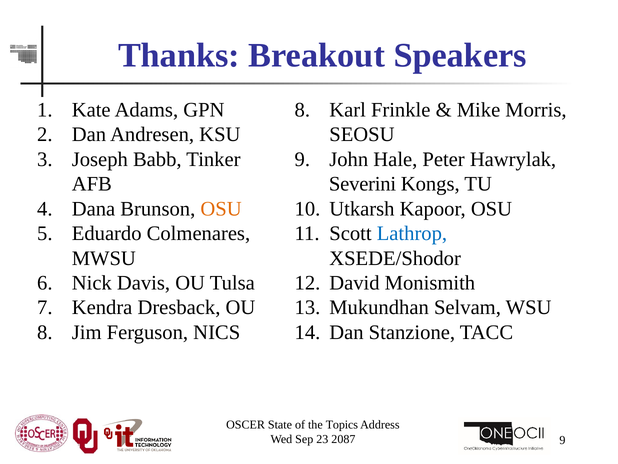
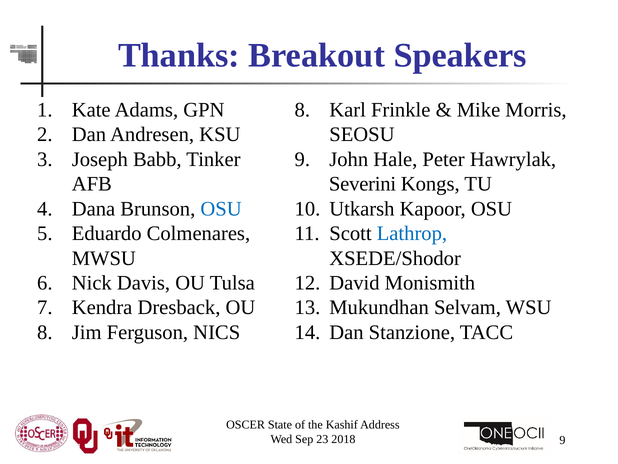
OSU colour: orange -> blue (221, 208)
Topics: Topics -> Kashif (342, 424)
2087: 2087 -> 2018 (343, 439)
